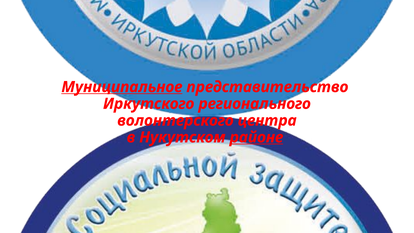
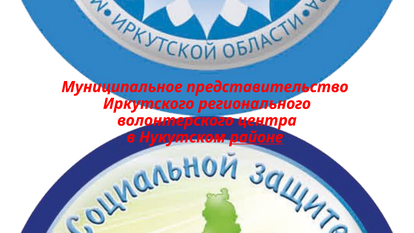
Муниципальное underline: present -> none (122, 87)
